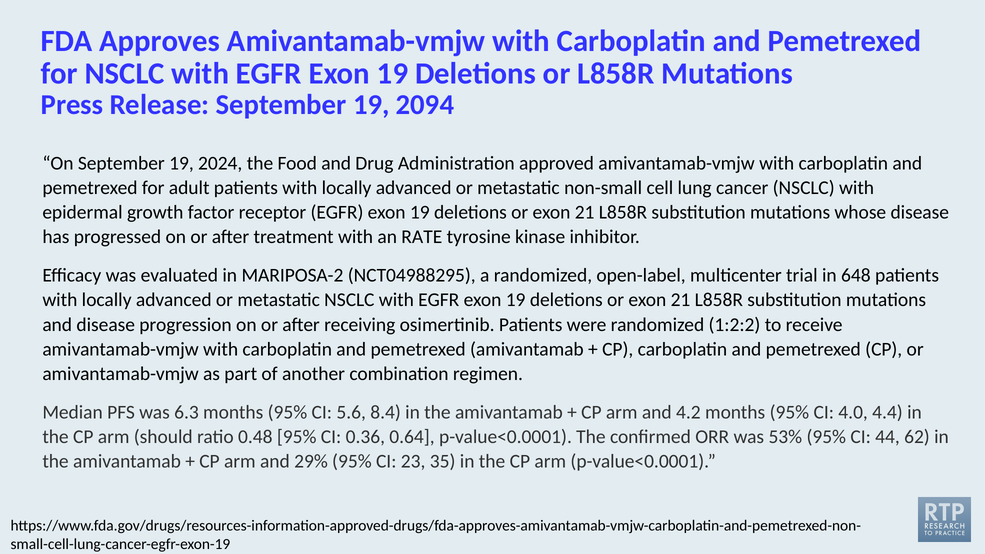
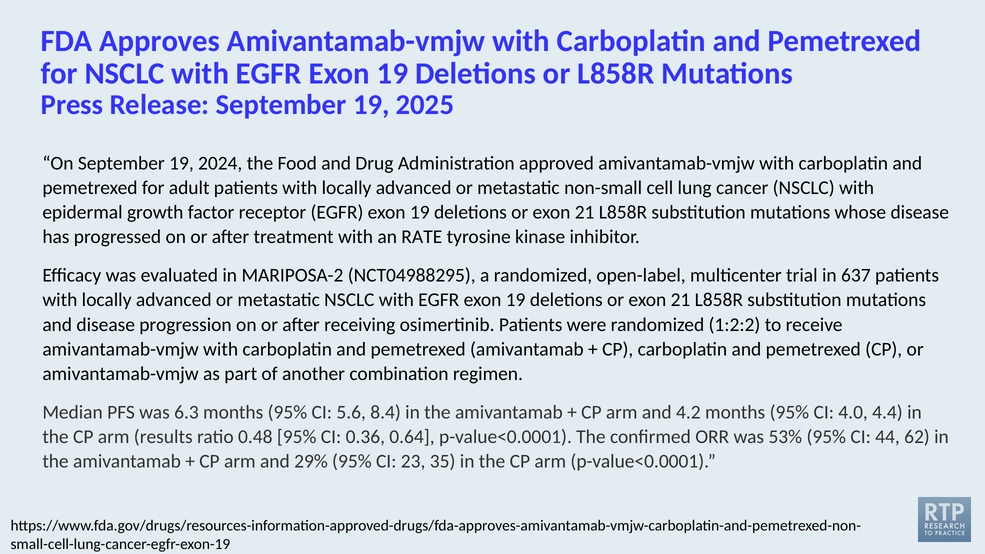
2094: 2094 -> 2025 (425, 105)
648: 648 -> 637 (856, 276)
should: should -> results (163, 437)
